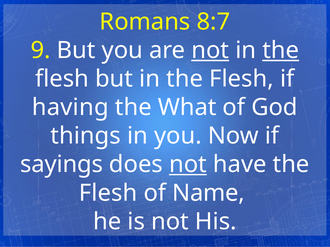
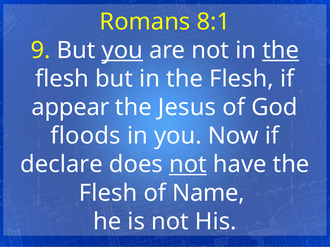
8:7: 8:7 -> 8:1 (213, 22)
you underline: none -> present (122, 50)
not underline: present -> none (210, 50)
having: having -> appear (70, 108)
What: What -> Jesus (187, 108)
things: things -> floods (86, 136)
sayings: sayings -> declare (61, 165)
